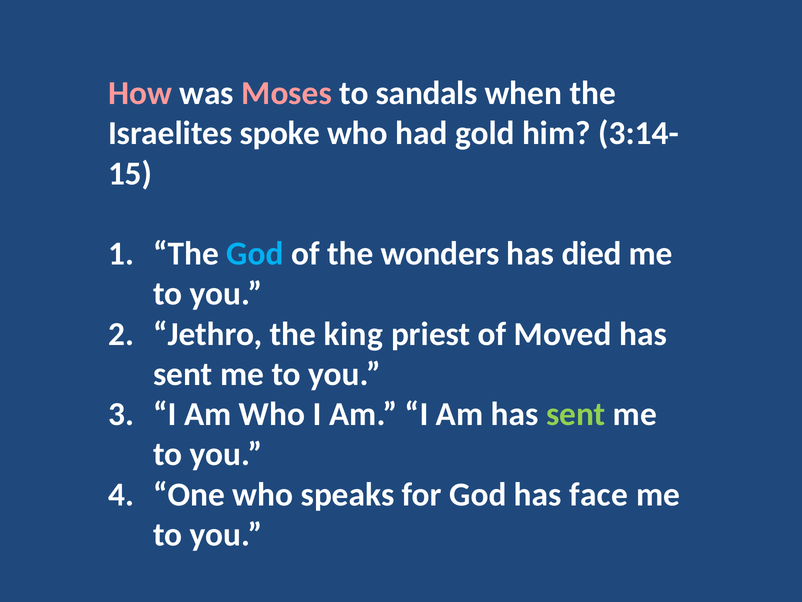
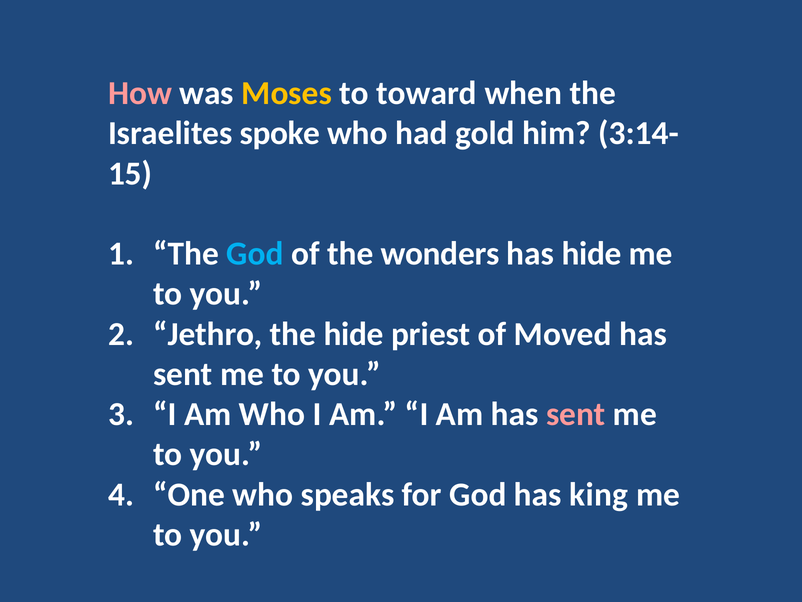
Moses colour: pink -> yellow (287, 93)
sandals: sandals -> toward (427, 93)
has died: died -> hide (592, 254)
the king: king -> hide (354, 334)
sent colour: light green -> pink (576, 414)
face: face -> king (599, 494)
